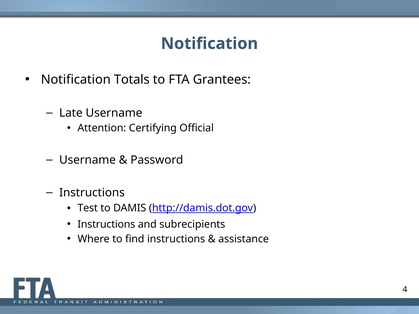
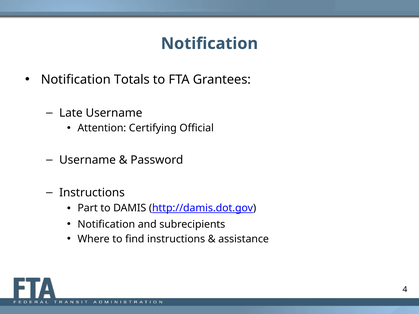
Test: Test -> Part (88, 208)
Instructions: Instructions -> Notification (106, 224)
